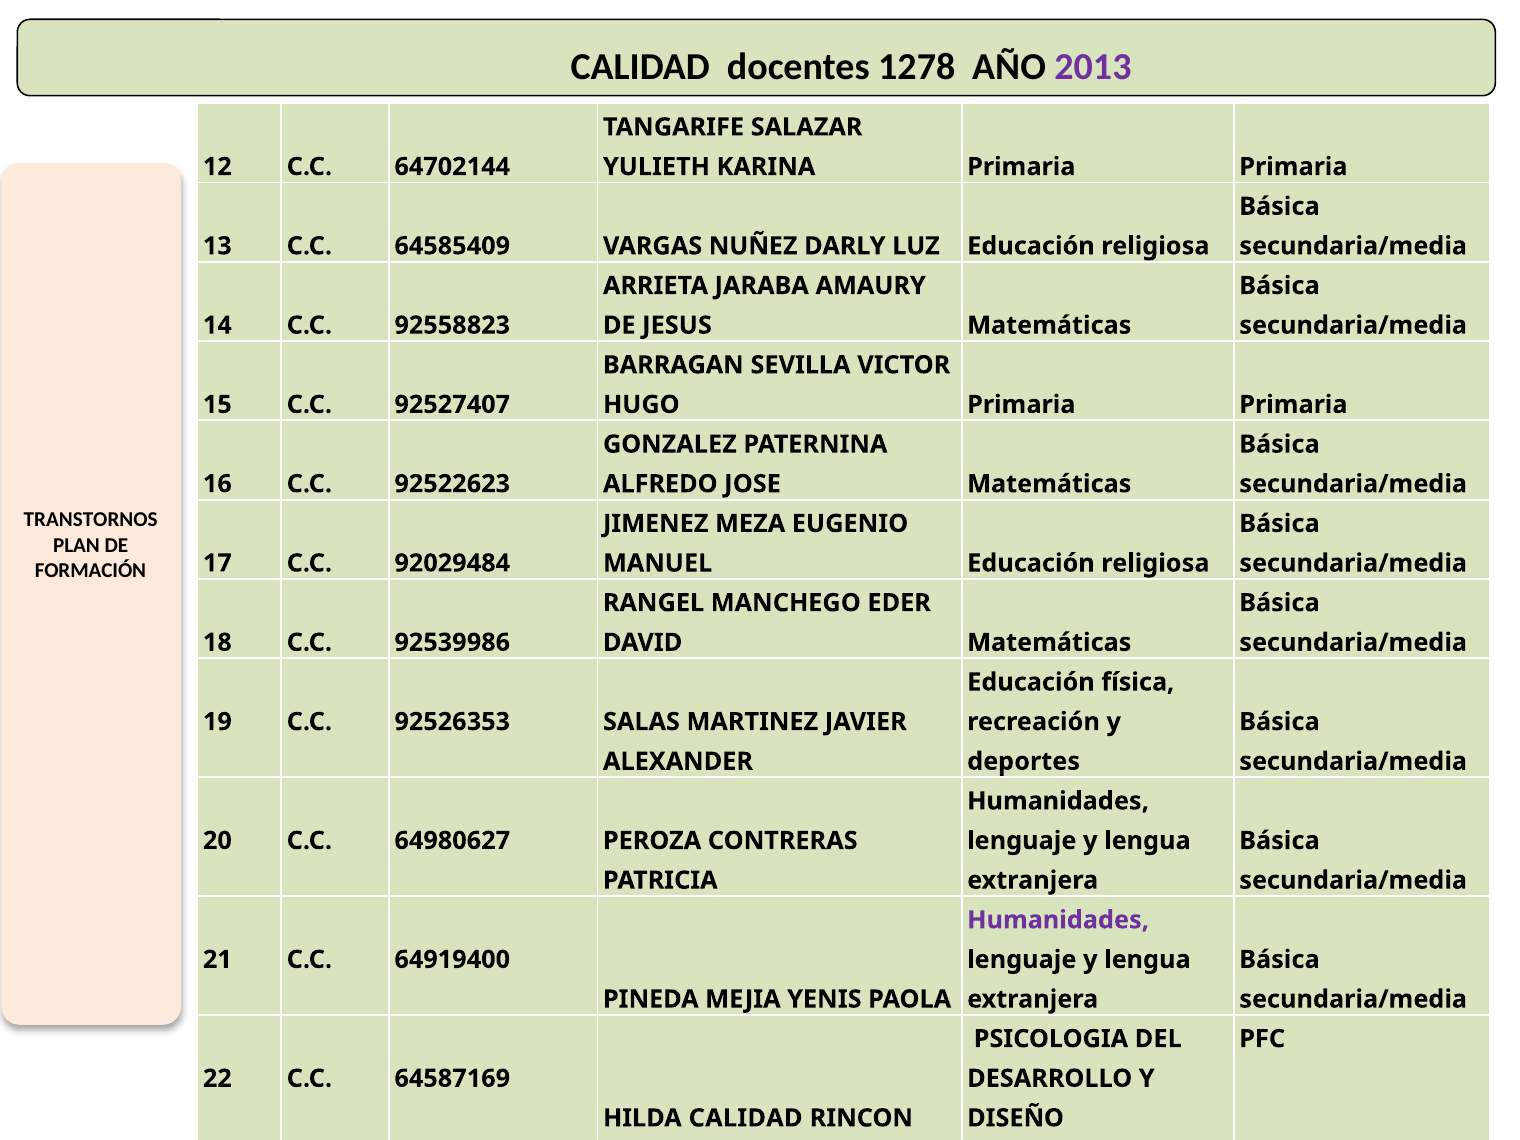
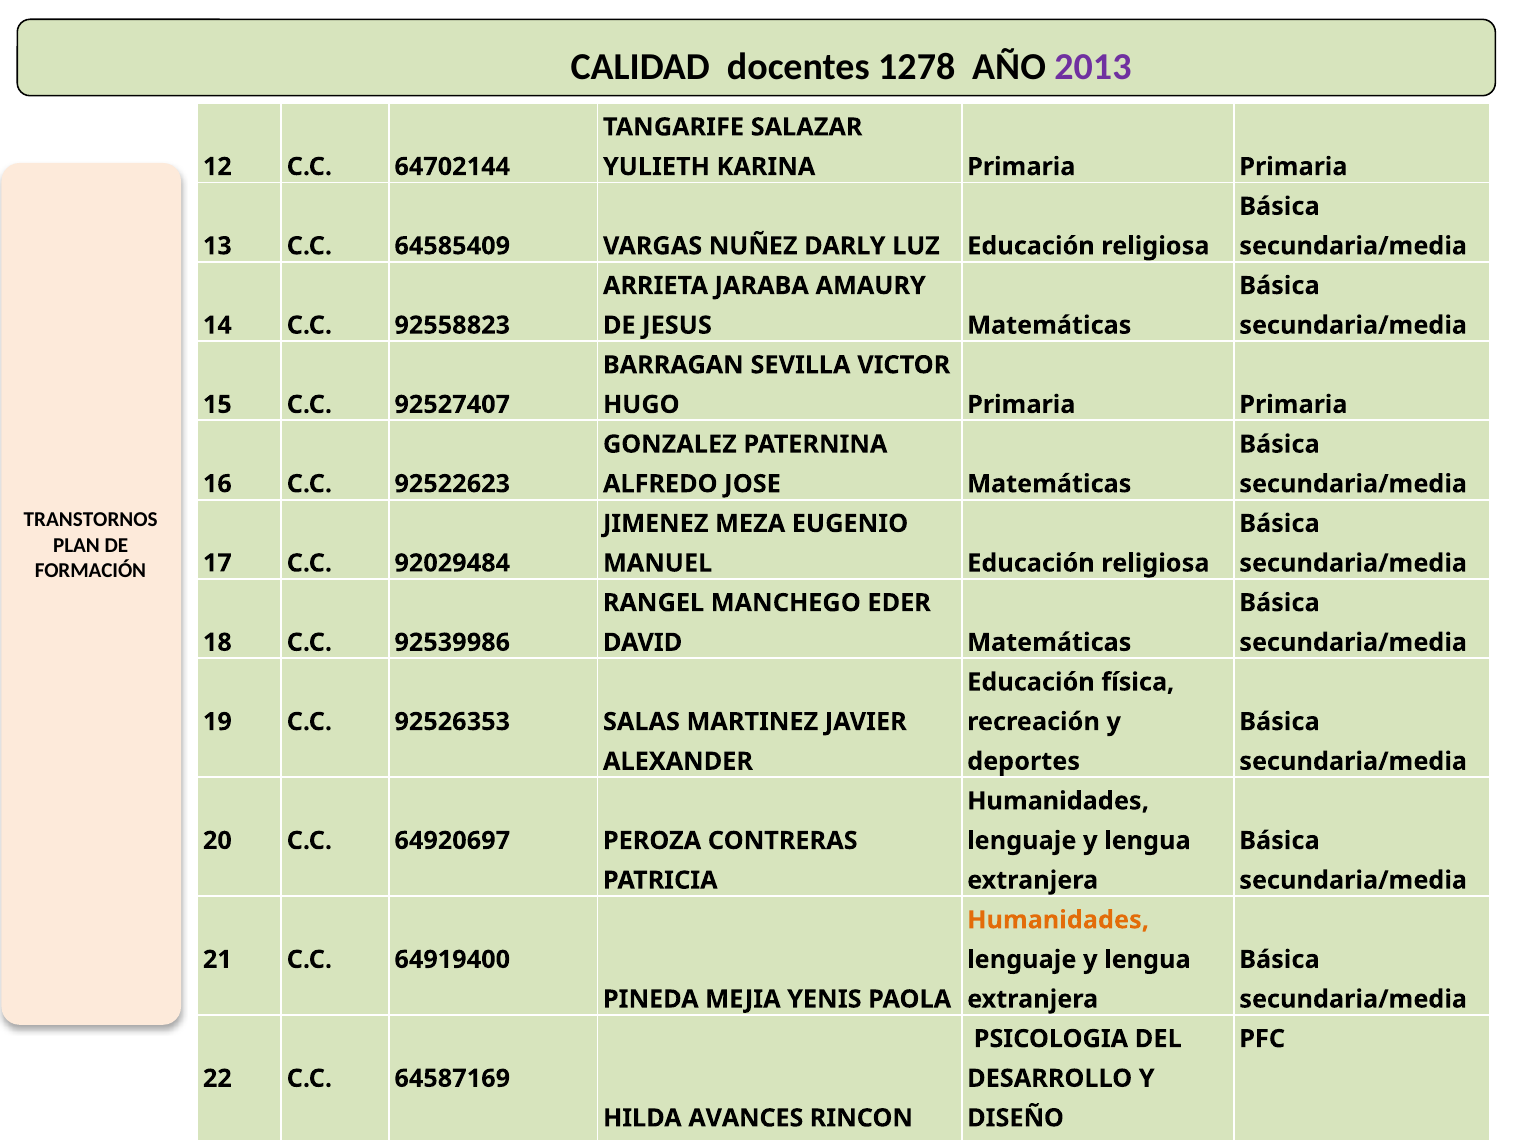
64980627: 64980627 -> 64920697 (452, 841)
Humanidades colour: purple -> orange (1058, 920)
HILDA CALIDAD: CALIDAD -> AVANCES (746, 1118)
